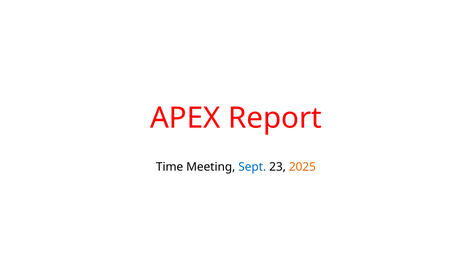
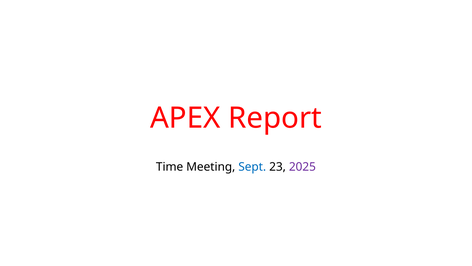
2025 colour: orange -> purple (302, 167)
